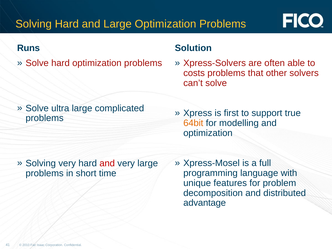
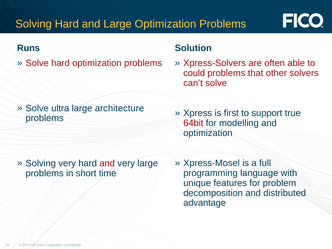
costs: costs -> could (194, 73)
complicated: complicated -> architecture (119, 108)
64bit colour: orange -> red (193, 123)
